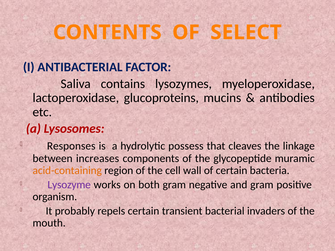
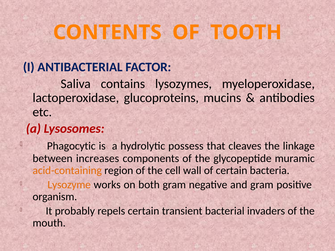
SELECT: SELECT -> TOOTH (246, 32)
Responses: Responses -> Phagocytic (71, 146)
Lysozyme colour: purple -> orange (69, 185)
